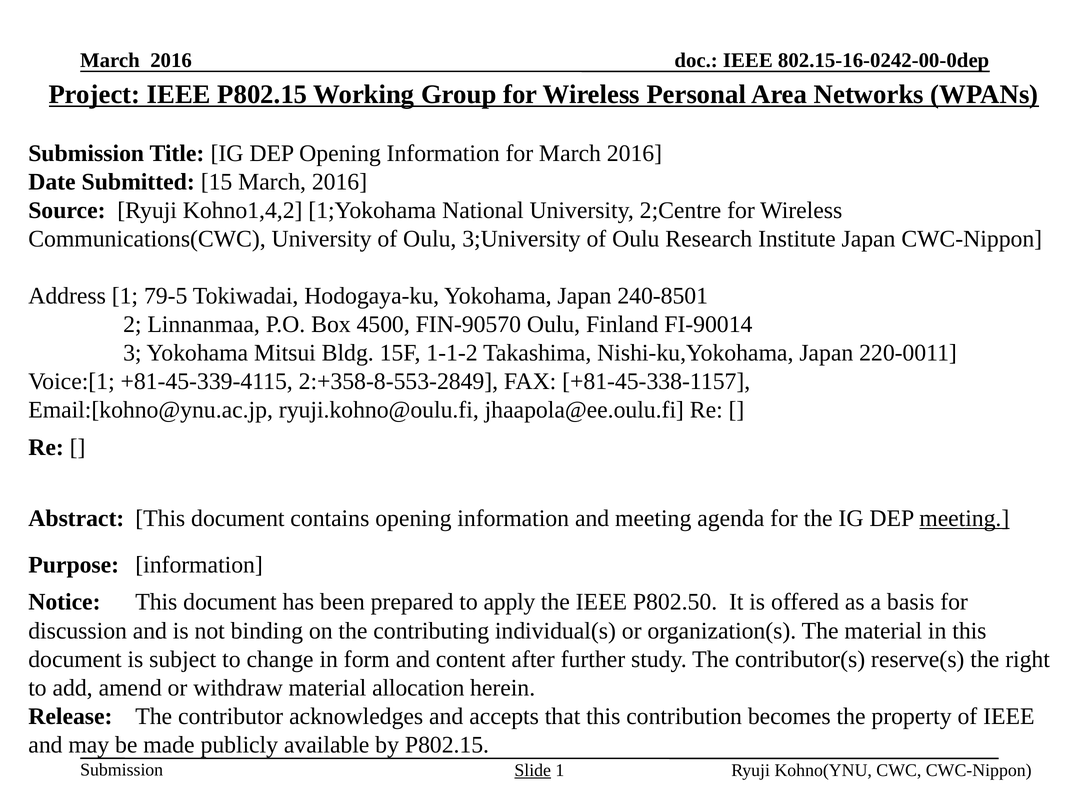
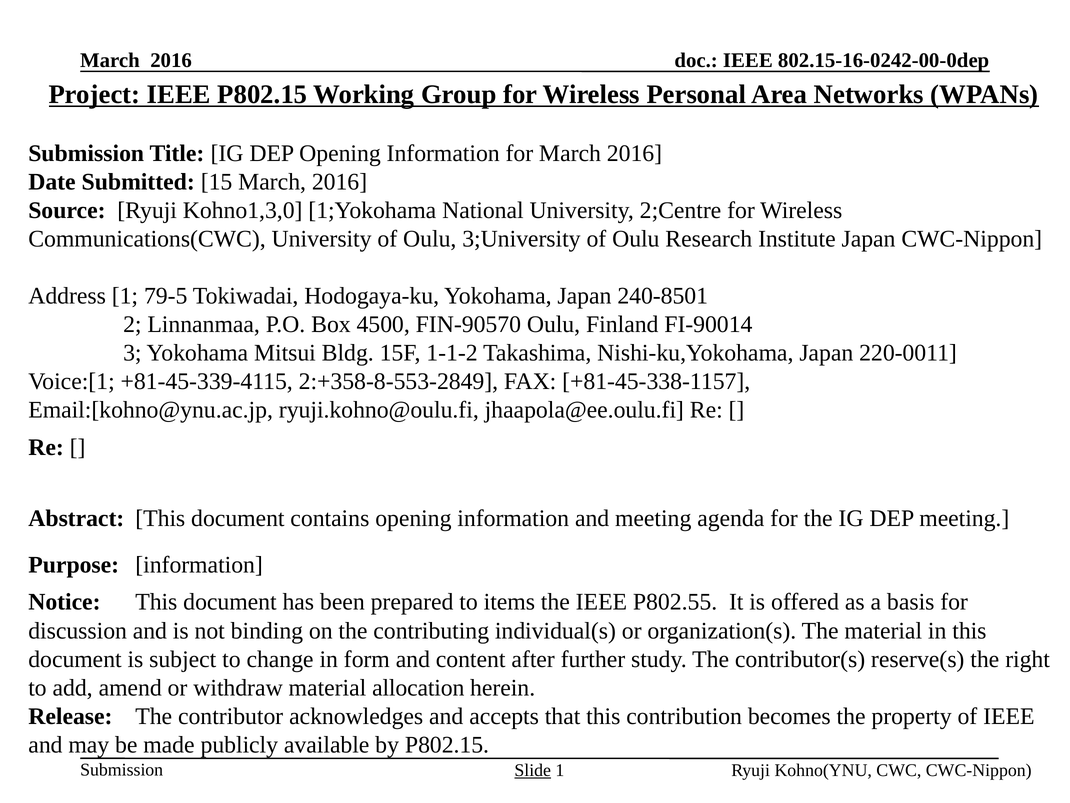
Kohno1,4,2: Kohno1,4,2 -> Kohno1,3,0 (243, 210)
meeting underline: present -> none (964, 518)
apply: apply -> items (509, 602)
P802.50: P802.50 -> P802.55 (675, 602)
